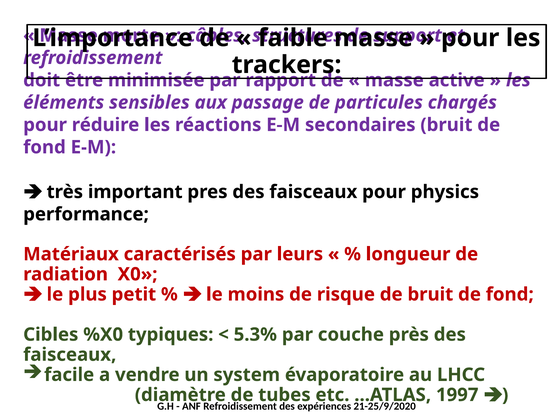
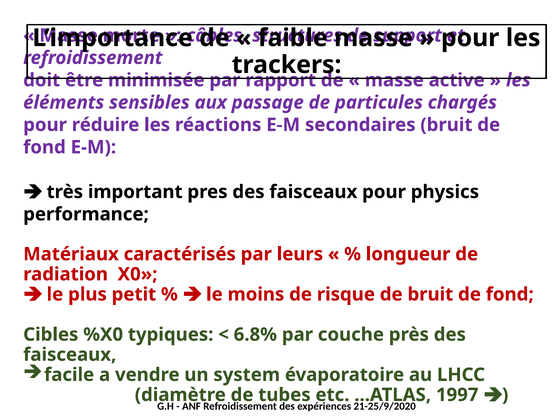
5.3%: 5.3% -> 6.8% (255, 334)
